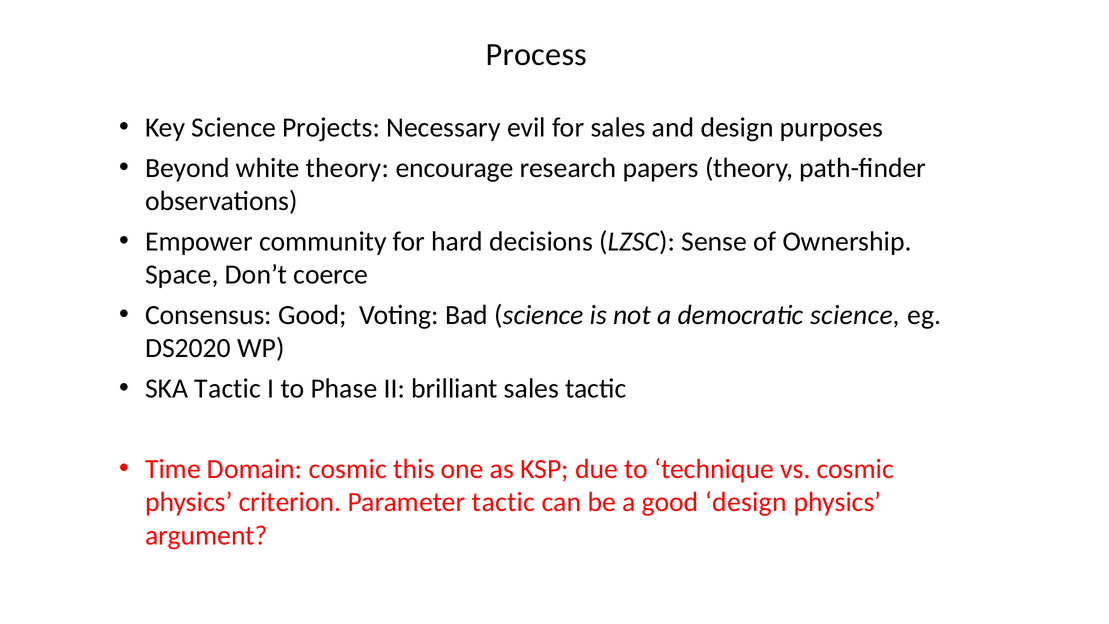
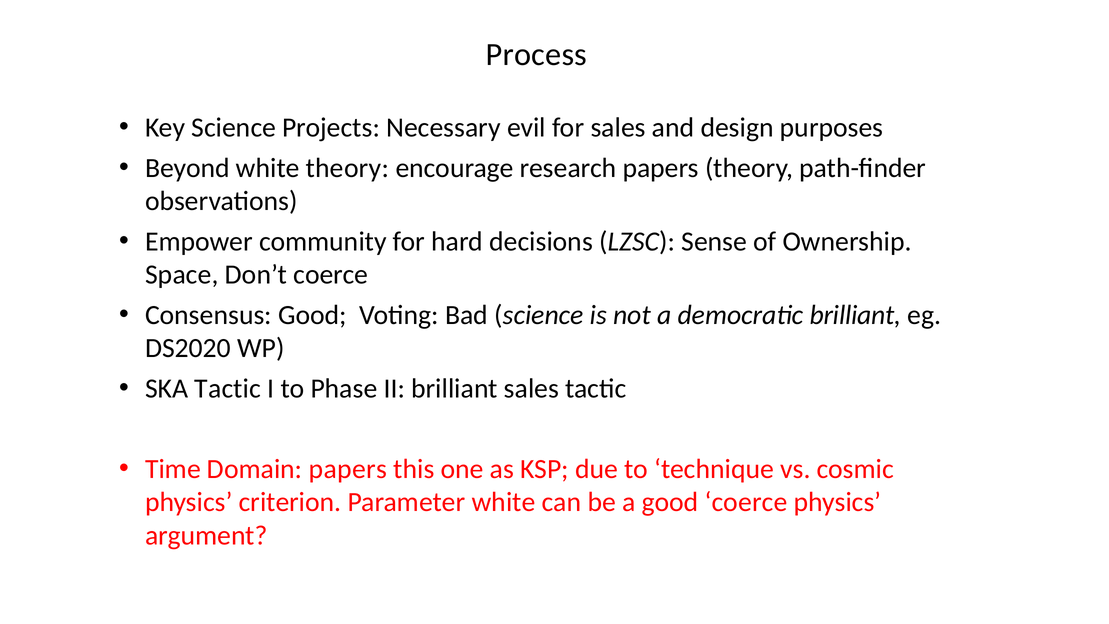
democratic science: science -> brilliant (855, 315)
Domain cosmic: cosmic -> papers (348, 469)
Parameter tactic: tactic -> white (504, 502)
good design: design -> coerce (746, 502)
